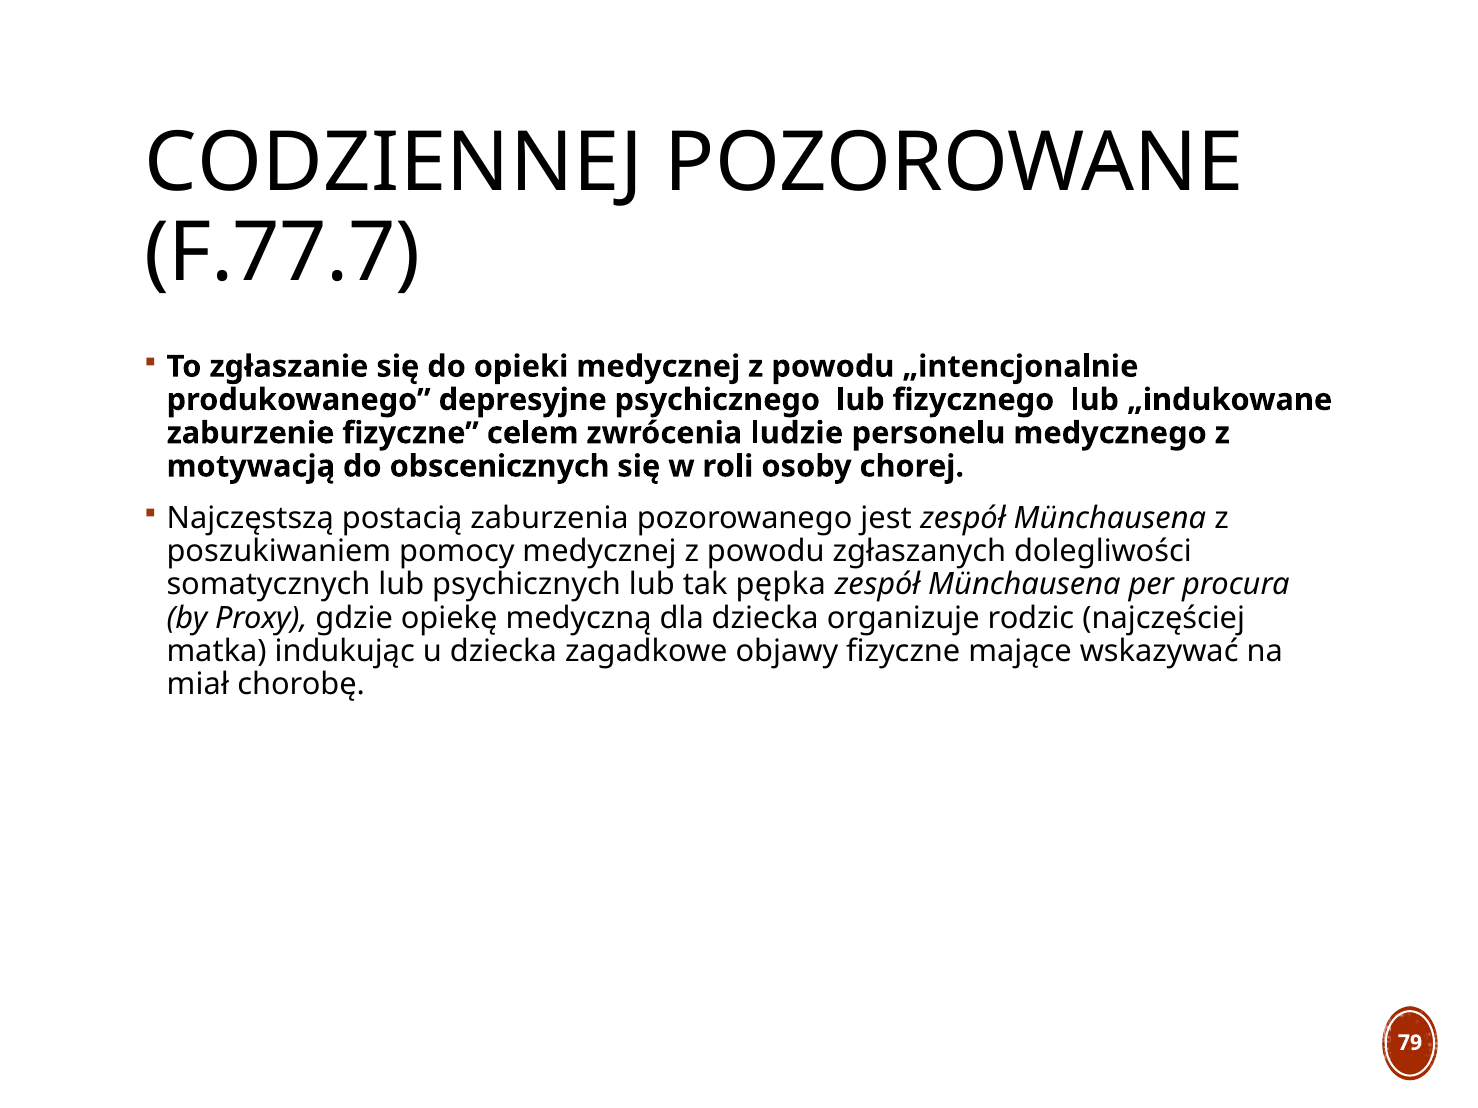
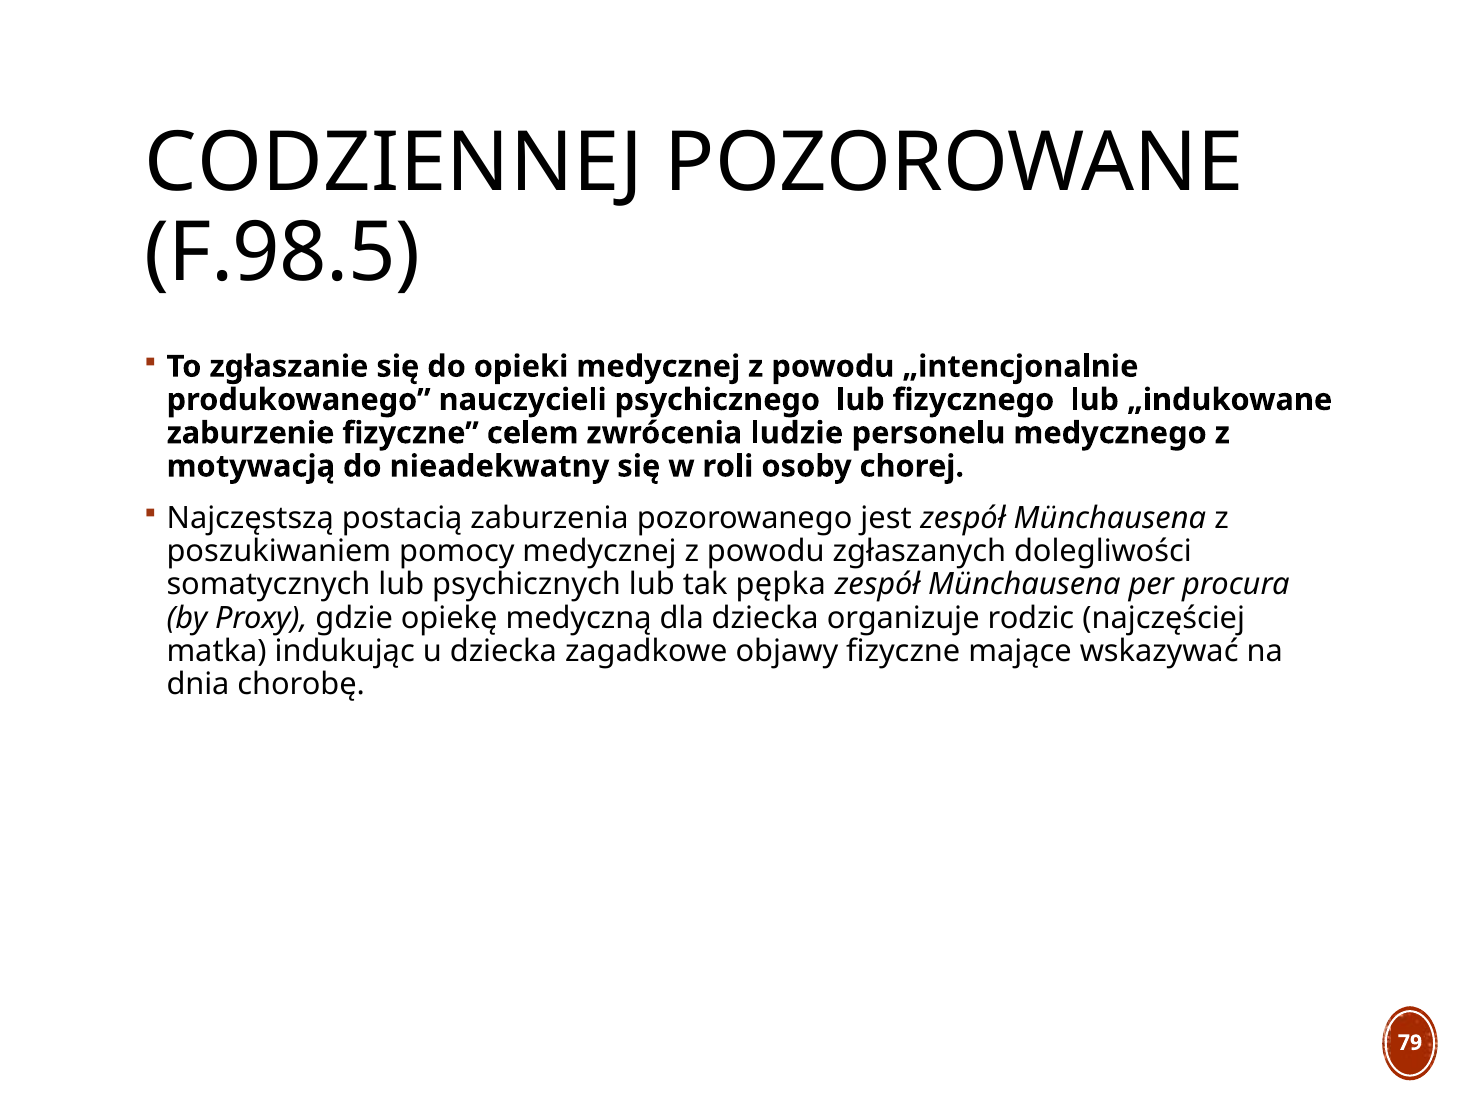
F.77.7: F.77.7 -> F.98.5 (282, 253)
depresyjne: depresyjne -> nauczycieli (523, 400)
obscenicznych: obscenicznych -> nieadekwatny (499, 467)
miał: miał -> dnia (198, 685)
